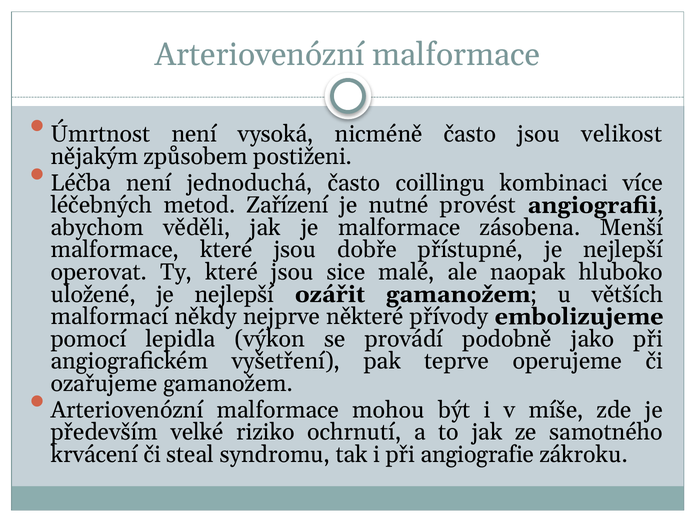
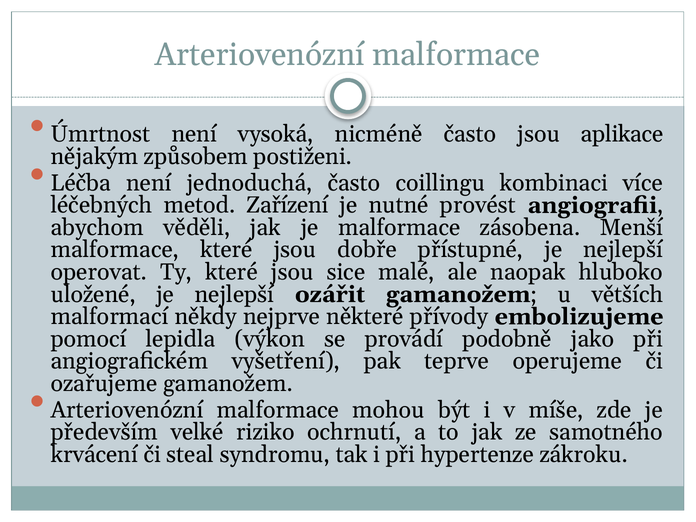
velikost: velikost -> aplikace (622, 134)
angiografie: angiografie -> hypertenze (477, 454)
